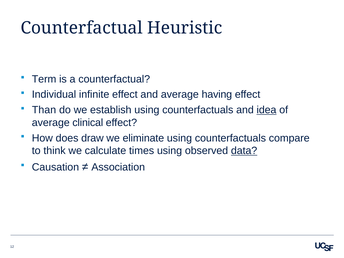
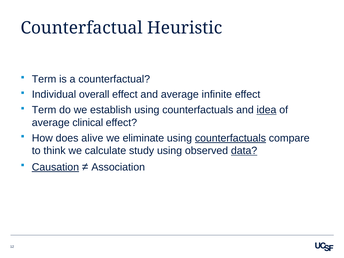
infinite: infinite -> overall (94, 95)
having: having -> infinite (217, 95)
Than: Than -> Term (44, 110)
draw: draw -> alive (92, 138)
counterfactuals underline: none -> present (230, 138)
times: times -> study (142, 151)
Causation underline: none -> present (55, 167)
